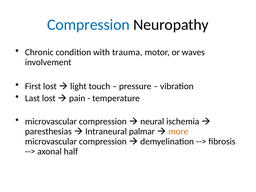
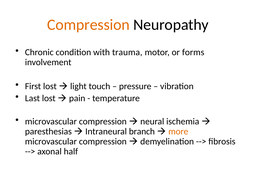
Compression colour: blue -> orange (88, 25)
waves: waves -> forms (193, 52)
palmar: palmar -> branch (142, 131)
